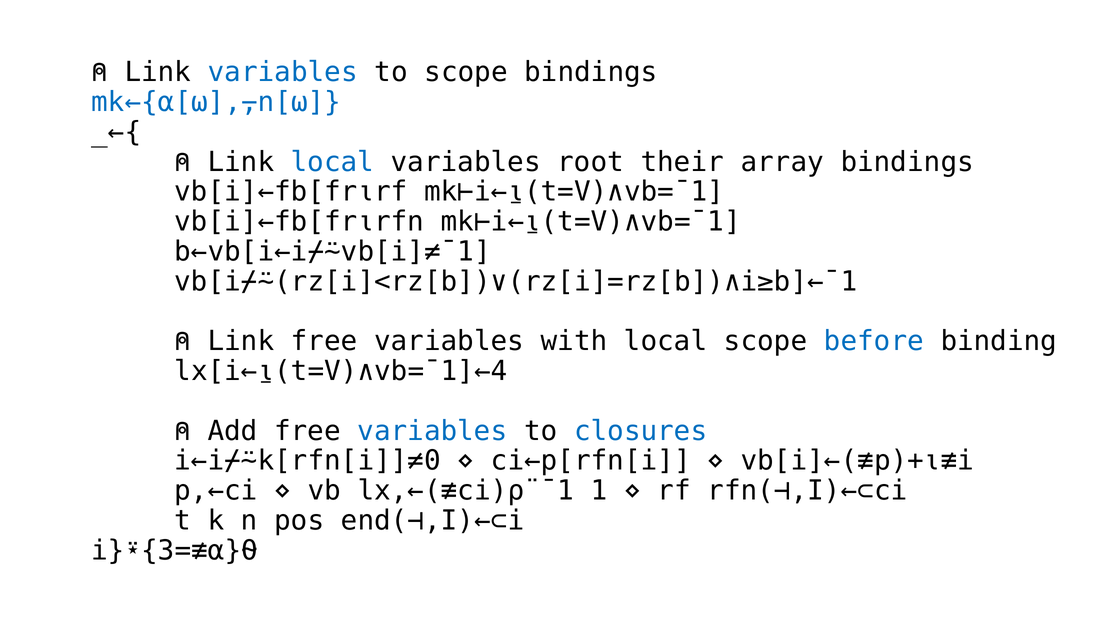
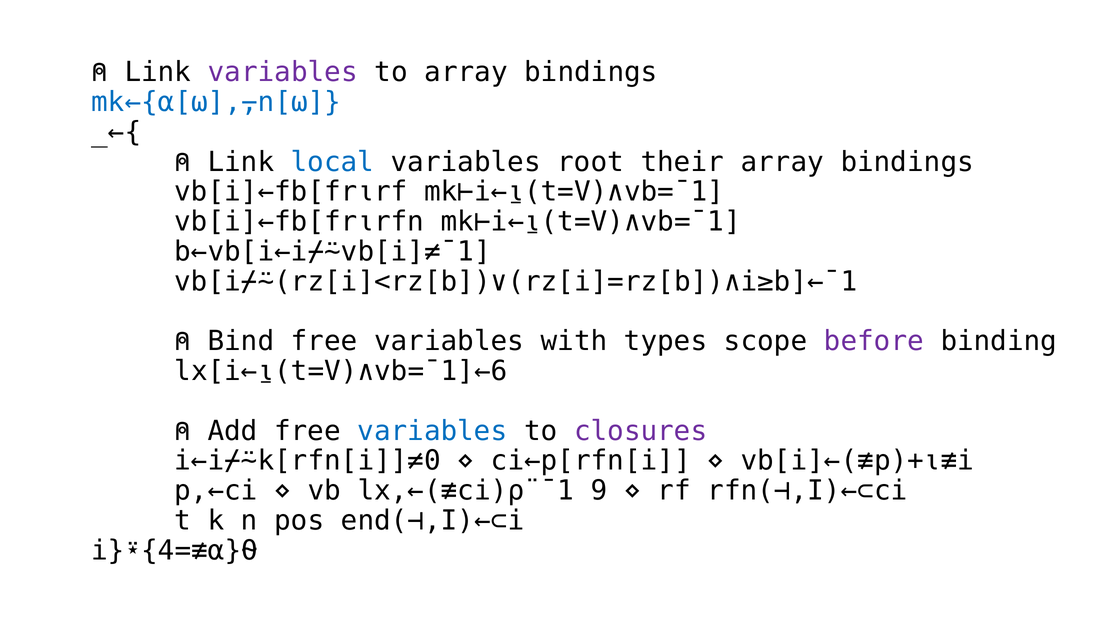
variables colour: blue -> purple (283, 72)
to scope: scope -> array (466, 72)
Link: Link -> Bind (241, 341)
with local: local -> types (666, 341)
before colour: blue -> purple (874, 341)
lx[i←⍸(t=V)∧vb=¯1]←4: lx[i←⍸(t=V)∧vb=¯1]←4 -> lx[i←⍸(t=V)∧vb=¯1]←6 (341, 371)
closures colour: blue -> purple (641, 431)
1: 1 -> 9 (599, 490)
i}⍣{3=≢⍺}⍬: i}⍣{3=≢⍺}⍬ -> i}⍣{4=≢⍺}⍬ (175, 550)
